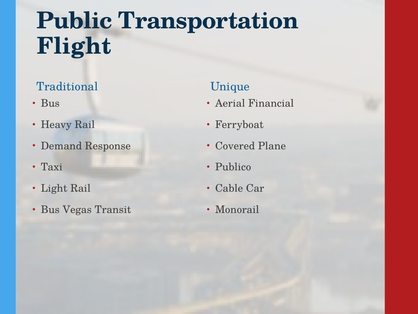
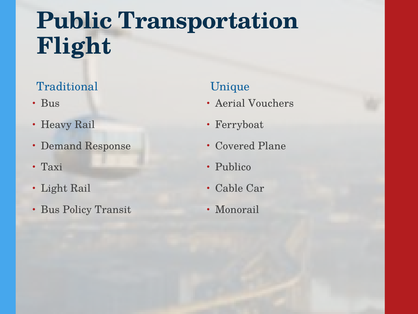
Financial: Financial -> Vouchers (271, 103)
Vegas: Vegas -> Policy (77, 209)
